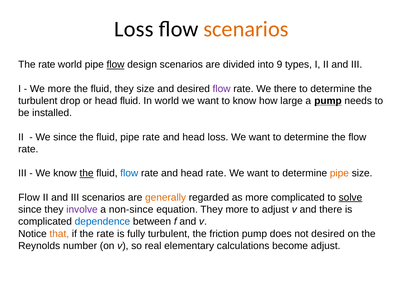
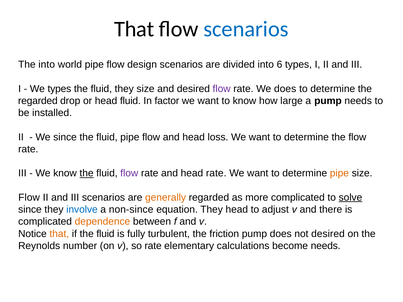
Loss: Loss -> That (134, 29)
scenarios colour: orange -> blue (246, 29)
rate: rate -> into (47, 65)
flow underline: present -> none (116, 65)
9: 9 -> 6 (279, 65)
We more: more -> types (59, 89)
We there: there -> does (285, 89)
turbulent: turbulent -> regarded (38, 101)
In world: world -> factor (167, 101)
pump underline: present -> none (328, 101)
fluid pipe rate: rate -> flow (151, 137)
flow colour: blue -> purple (129, 173)
involve colour: purple -> blue (82, 210)
They more: more -> head (237, 210)
dependence colour: blue -> orange (102, 222)
if the rate: rate -> fluid (105, 234)
so real: real -> rate (153, 246)
become adjust: adjust -> needs (326, 246)
